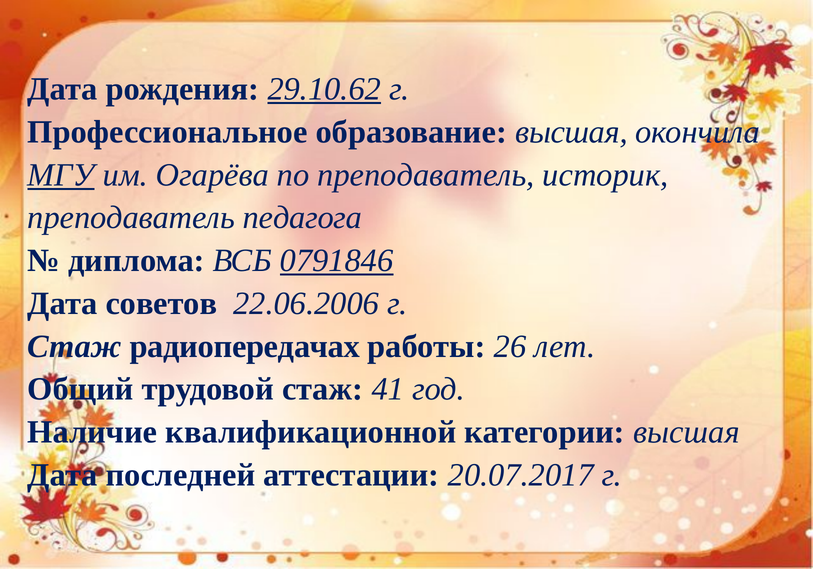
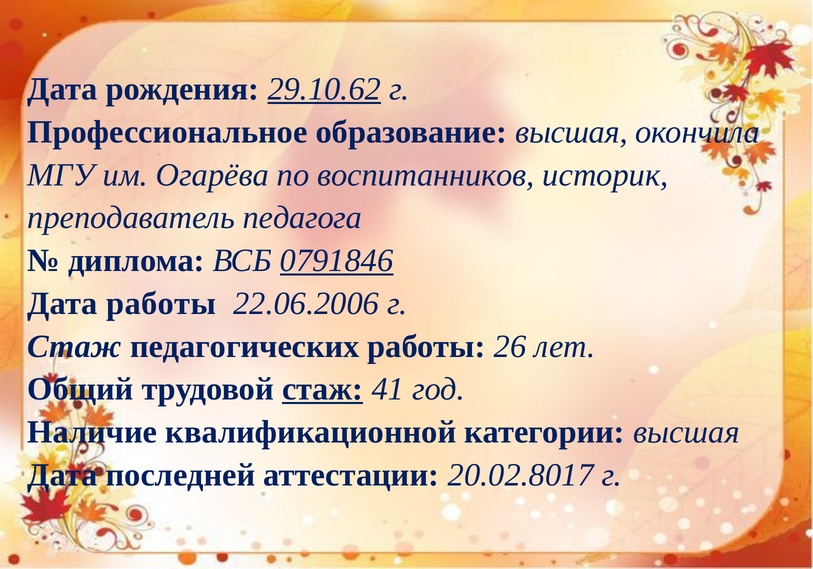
МГУ underline: present -> none (61, 175)
по преподаватель: преподаватель -> воспитанников (426, 175)
Дата советов: советов -> работы (161, 304)
радиопередачах: радиопередачах -> педагогических (245, 346)
стаж underline: none -> present (323, 389)
20.07.2017: 20.07.2017 -> 20.02.8017 (521, 475)
